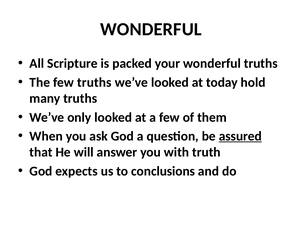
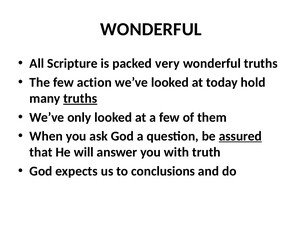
your: your -> very (167, 63)
few truths: truths -> action (94, 82)
truths underline: none -> present (80, 98)
